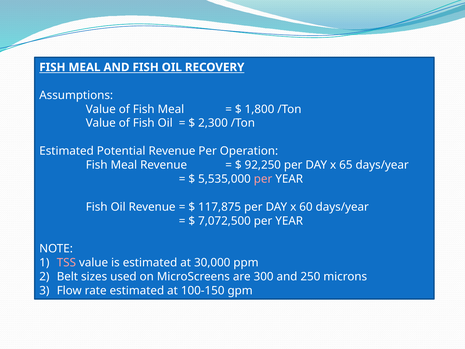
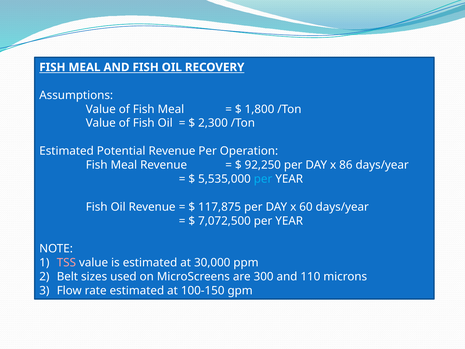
65: 65 -> 86 (346, 165)
per colour: pink -> light blue (263, 179)
250: 250 -> 110 (310, 276)
